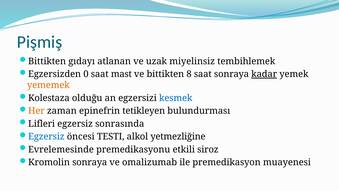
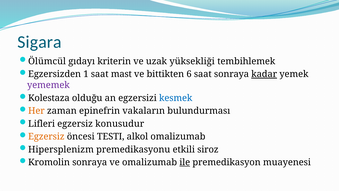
Pişmiş: Pişmiş -> Sigara (39, 42)
Bittikten: Bittikten -> Ölümcül (47, 61)
atlanan: atlanan -> kriterin (114, 61)
miyelinsiz: miyelinsiz -> yüksekliği (192, 61)
0: 0 -> 1 (86, 74)
8: 8 -> 6 (189, 74)
yememek colour: orange -> purple (48, 85)
tetikleyen: tetikleyen -> vakaların (144, 111)
sonrasında: sonrasında -> konusudur (120, 124)
Egzersiz colour: blue -> orange (46, 136)
alkol yetmezliğine: yetmezliğine -> omalizumab (178, 136)
Evrelemesinde: Evrelemesinde -> Hipersplenizm (61, 149)
ile underline: none -> present (185, 162)
